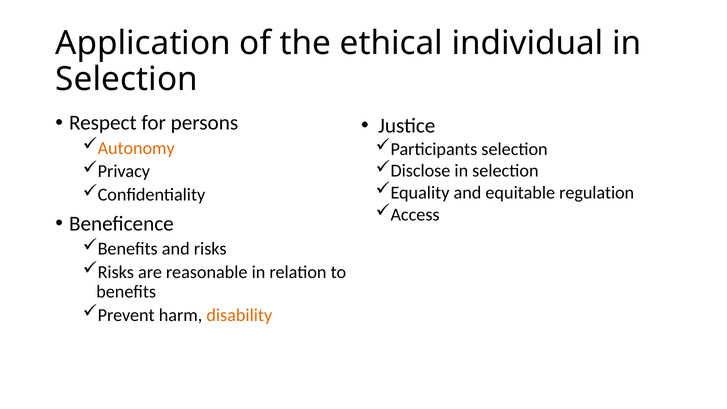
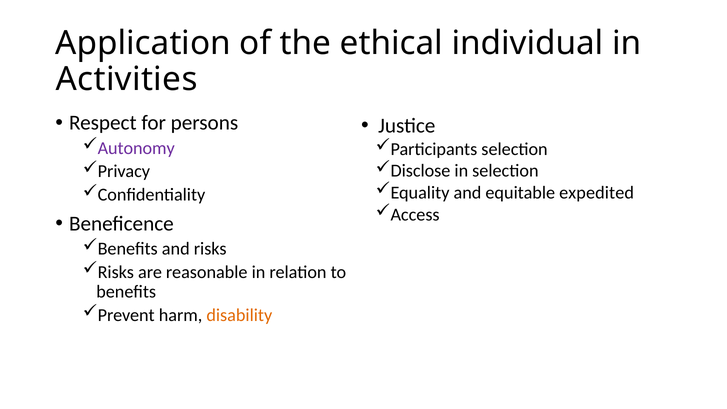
Selection: Selection -> Activities (127, 79)
Autonomy colour: orange -> purple (136, 148)
regulation: regulation -> expedited (597, 193)
